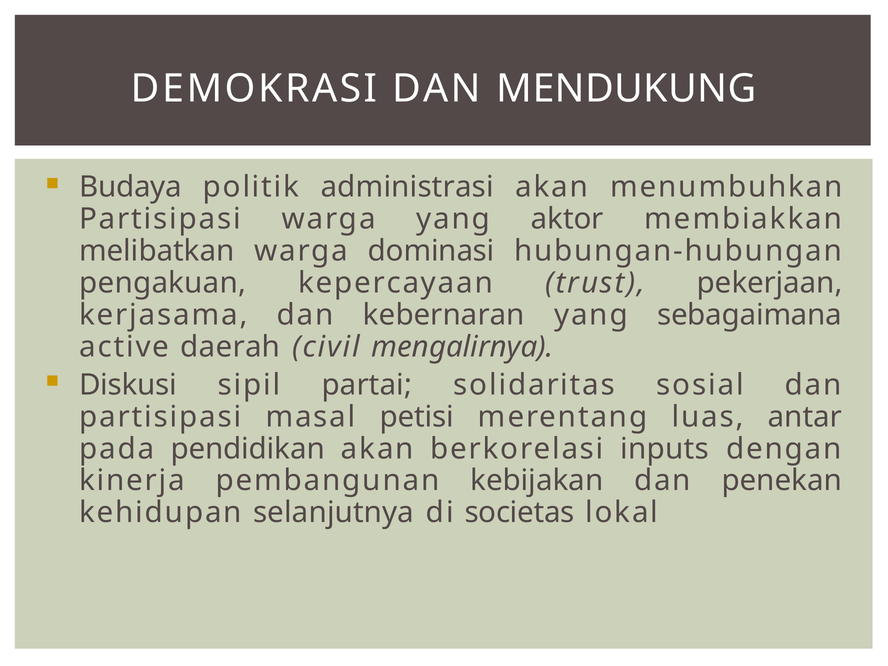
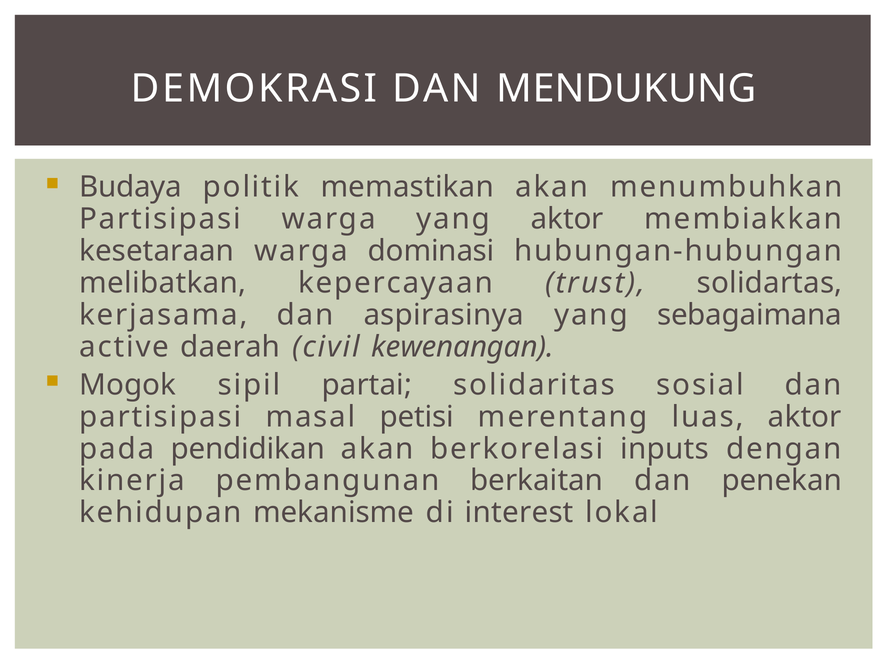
administrasi: administrasi -> memastikan (407, 187)
melibatkan: melibatkan -> kesetaraan (157, 251)
pengakuan: pengakuan -> melibatkan (163, 283)
pekerjaan: pekerjaan -> solidartas (770, 283)
kebernaran: kebernaran -> aspirasinya (444, 315)
mengalirnya: mengalirnya -> kewenangan (463, 347)
Diskusi: Diskusi -> Mogok (128, 385)
luas antar: antar -> aktor (805, 417)
kebijakan: kebijakan -> berkaitan (537, 481)
selanjutnya: selanjutnya -> mekanisme (334, 513)
societas: societas -> interest (519, 513)
